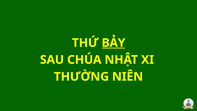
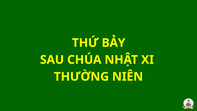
BẢY underline: present -> none (113, 43)
